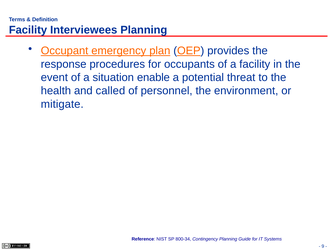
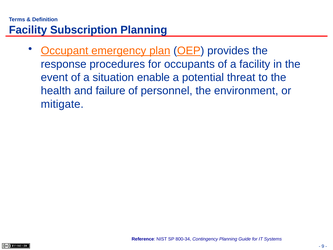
Interviewees: Interviewees -> Subscription (84, 30)
called: called -> failure (111, 91)
